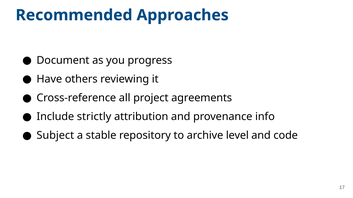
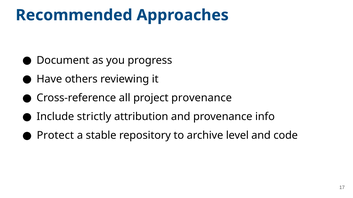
project agreements: agreements -> provenance (202, 98)
Subject: Subject -> Protect (55, 136)
